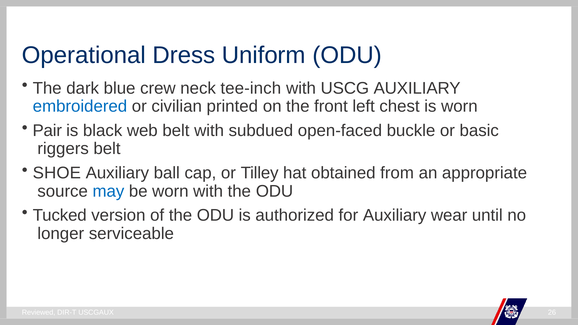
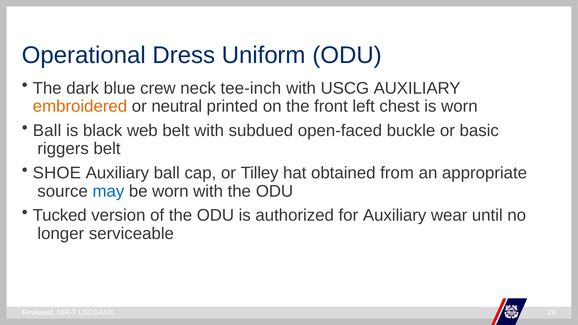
embroidered colour: blue -> orange (80, 106)
civilian: civilian -> neutral (177, 106)
Pair: Pair -> Ball (47, 131)
